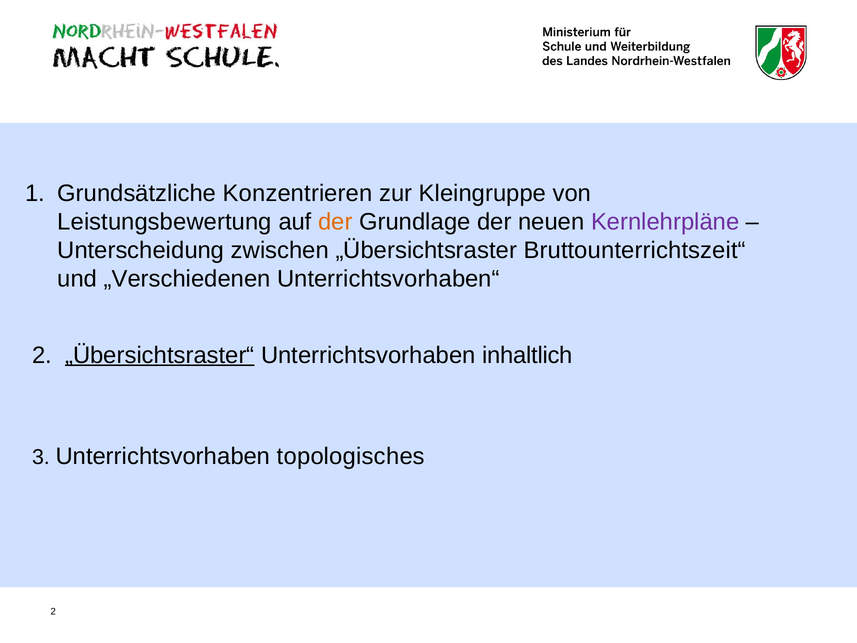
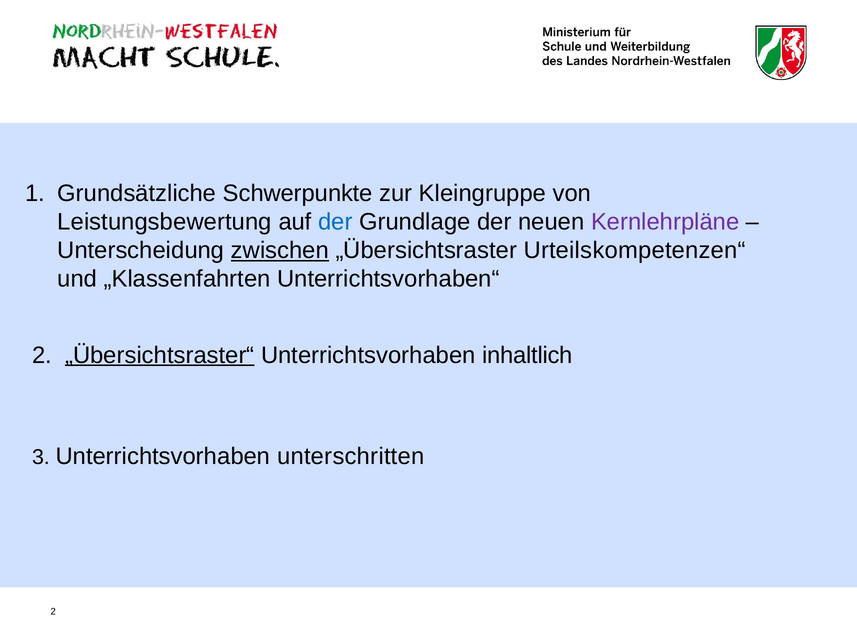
Konzentrieren: Konzentrieren -> Schwerpunkte (298, 193)
der colour: orange -> blue (335, 222)
zwischen underline: none -> present (280, 250)
Bruttounterrichtszeit“: Bruttounterrichtszeit“ -> Urteilskompetenzen“ (635, 250)
„Verschiedenen: „Verschiedenen -> „Klassenfahrten (187, 279)
topologisches: topologisches -> unterschritten (351, 456)
